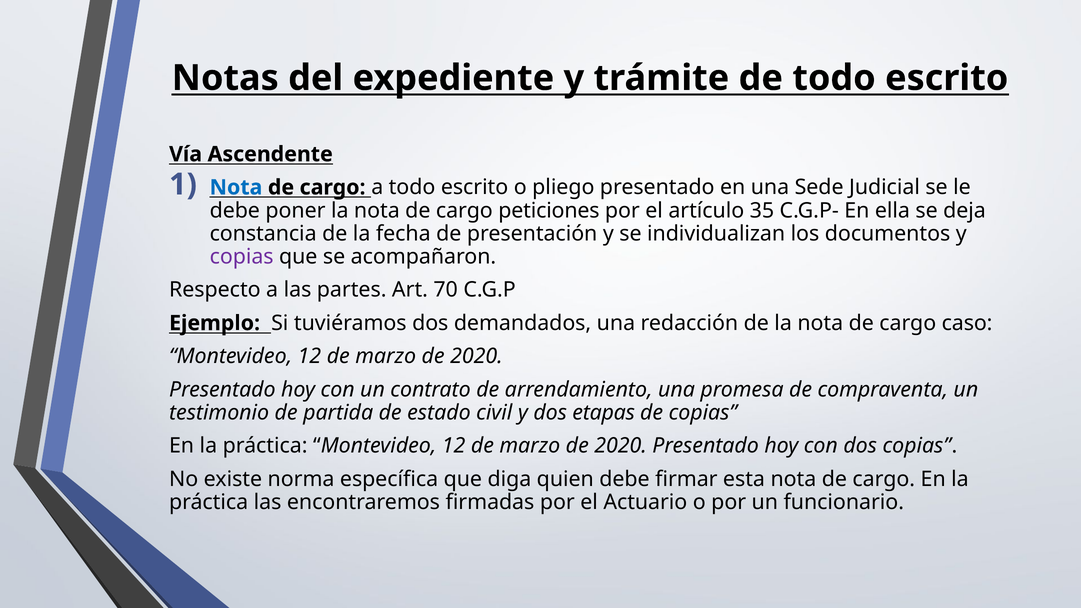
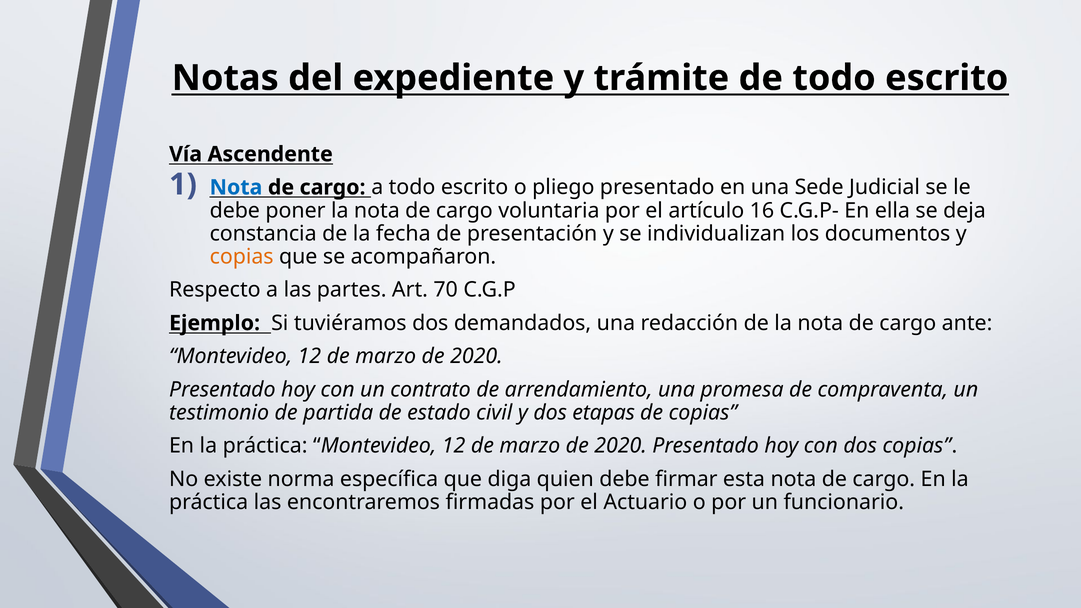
peticiones: peticiones -> voluntaria (549, 211)
35: 35 -> 16 (762, 211)
copias colour: purple -> orange (242, 257)
caso: caso -> ante (967, 323)
